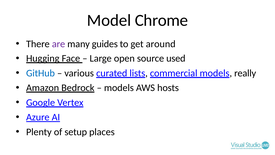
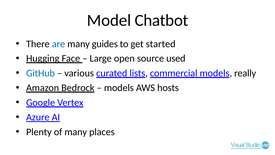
Chrome: Chrome -> Chatbot (161, 20)
are colour: purple -> blue (59, 44)
around: around -> started (161, 44)
of setup: setup -> many (76, 132)
